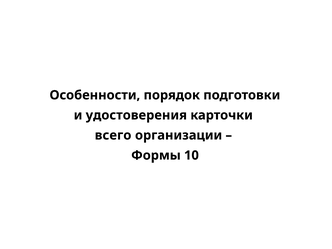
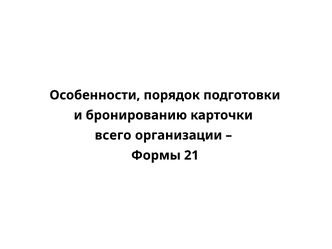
удостоверения: удостоверения -> бронированию (136, 115)
10: 10 -> 21 (191, 155)
